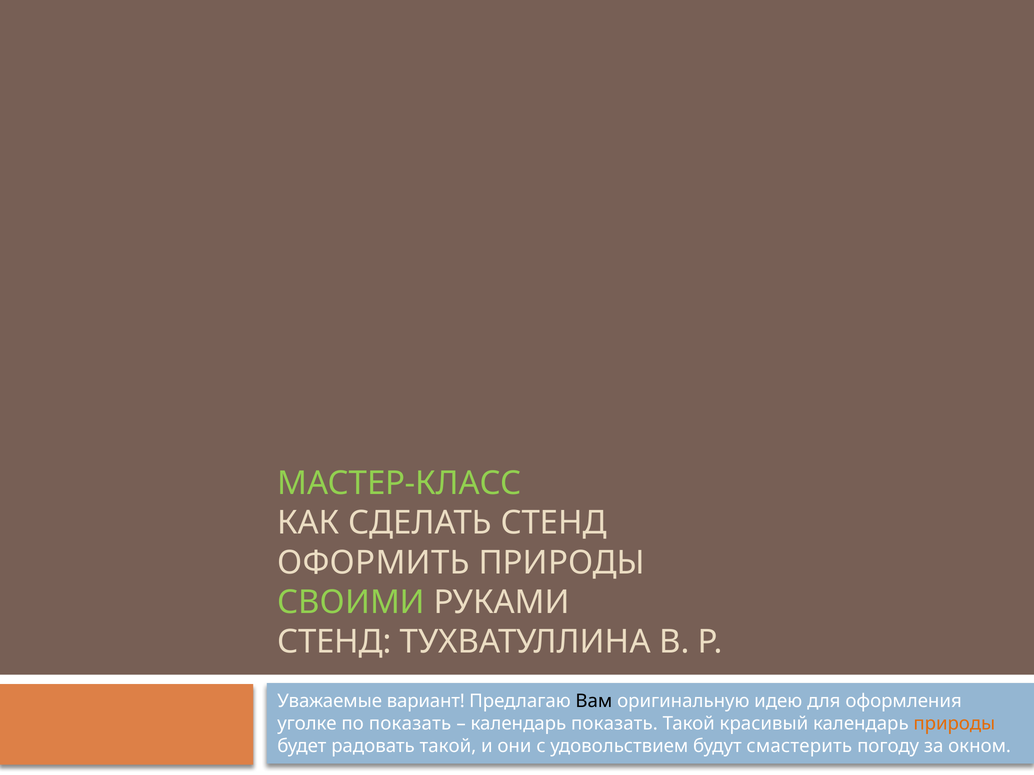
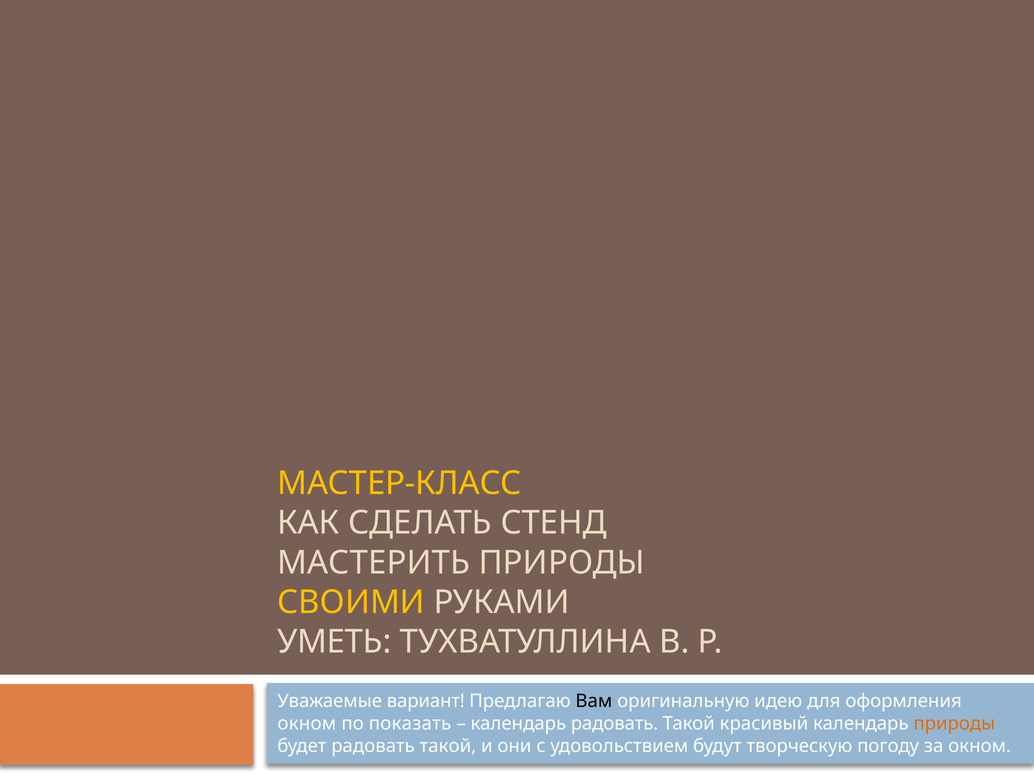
МАСТЕР-КЛАСС colour: light green -> yellow (399, 484)
ОФОРМИТЬ: ОФОРМИТЬ -> МАСТЕРИТЬ (374, 563)
СВОИМИ colour: light green -> yellow (351, 603)
СТЕНД: СТЕНД -> УМЕТЬ (334, 642)
уголке: уголке -> окном (307, 724)
календарь показать: показать -> радовать (615, 724)
смастерить: смастерить -> творческую (799, 747)
